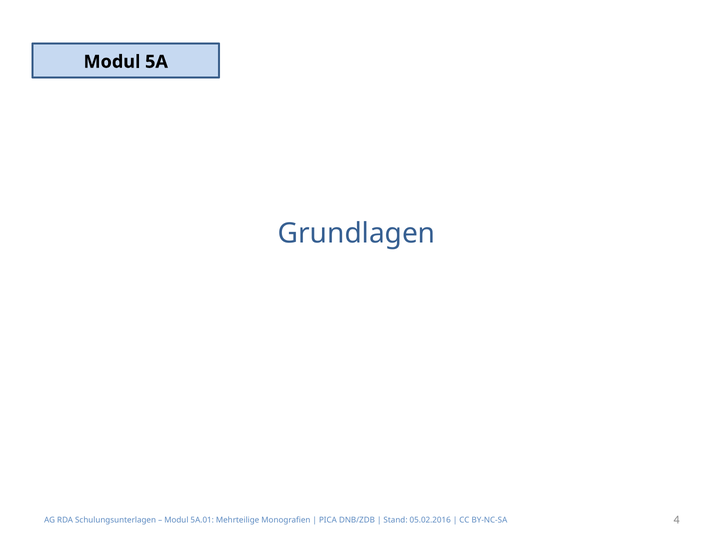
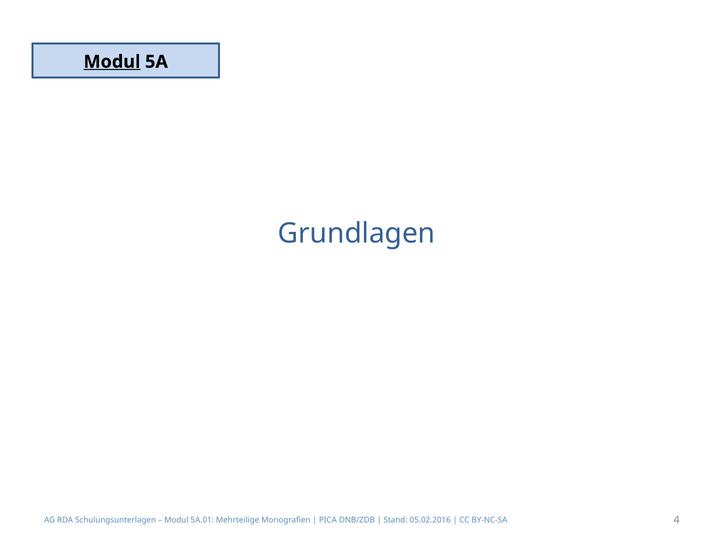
Modul underline: none -> present (112, 62)
